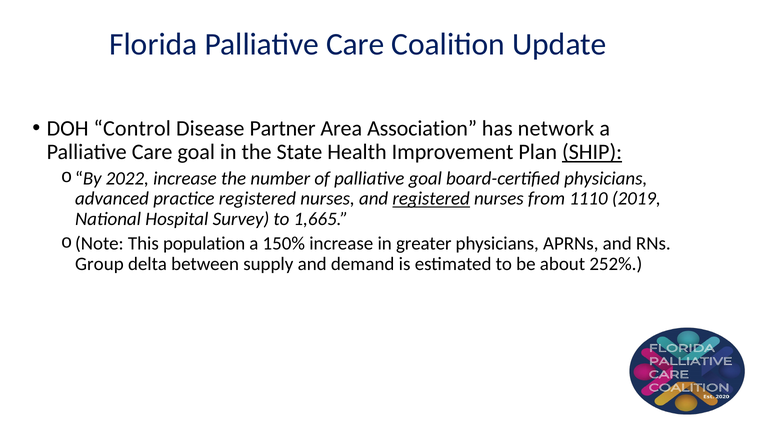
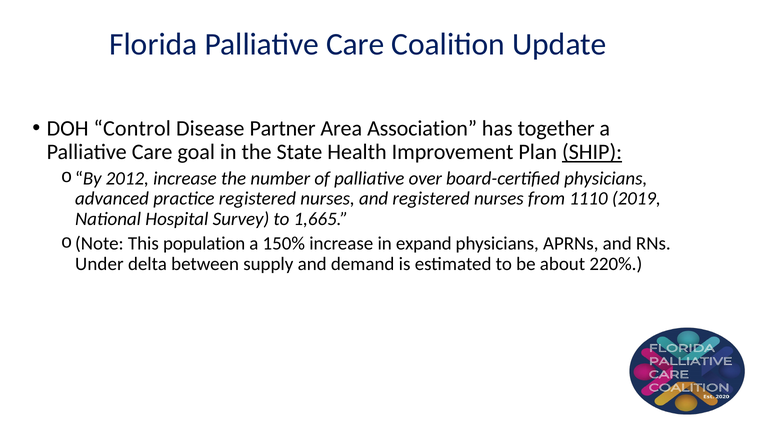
network: network -> together (556, 128)
2022: 2022 -> 2012 (127, 178)
palliative goal: goal -> over (425, 178)
registered underline: present -> none (431, 199)
greater: greater -> expand (424, 244)
Group: Group -> Under (99, 264)
252%: 252% -> 220% (616, 264)
